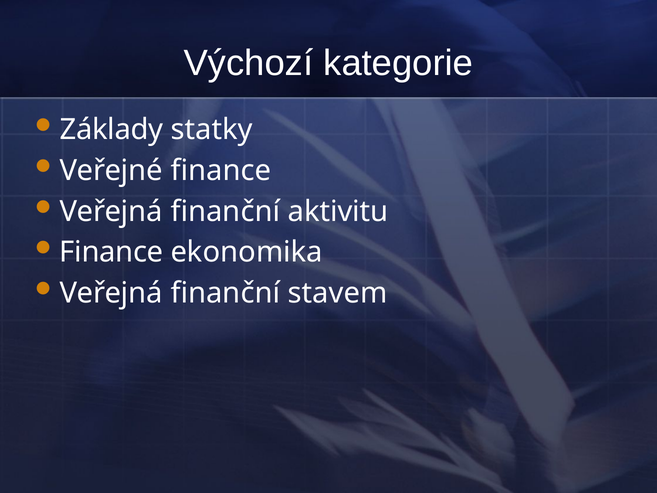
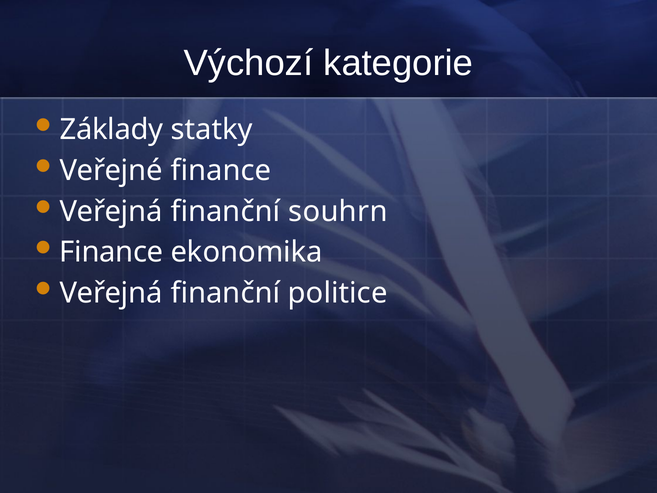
aktivitu: aktivitu -> souhrn (338, 211)
stavem: stavem -> politice (338, 293)
